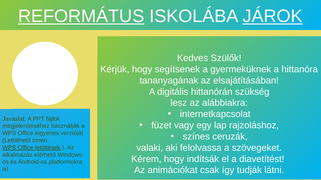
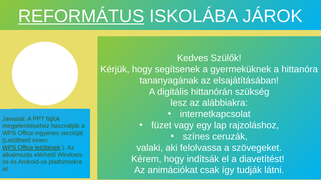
JÁROK underline: present -> none (273, 16)
